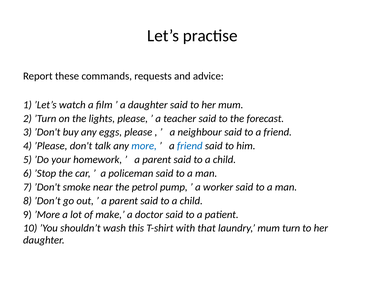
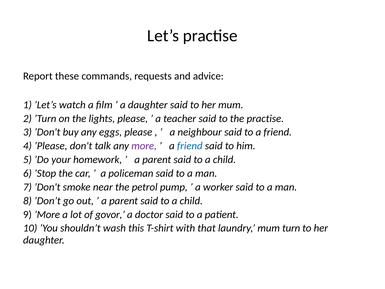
the forecast: forecast -> practise (265, 118)
more colour: blue -> purple (144, 146)
make: make -> govor (110, 214)
